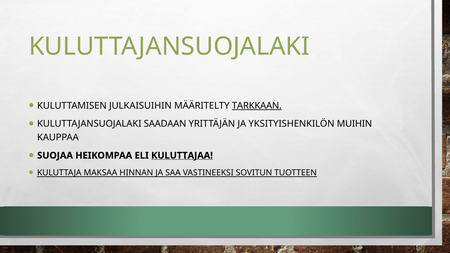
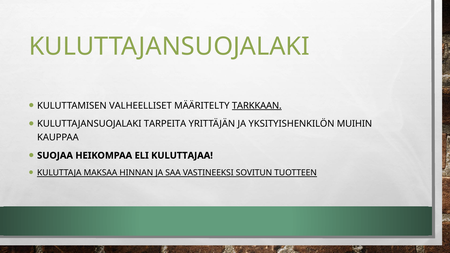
JULKAISUIHIN: JULKAISUIHIN -> VALHEELLISET (140, 106)
SAADAAN: SAADAAN -> TARPEITA (165, 124)
KULUTTAJAA underline: present -> none (182, 156)
